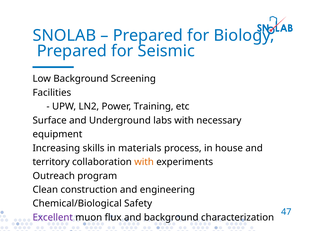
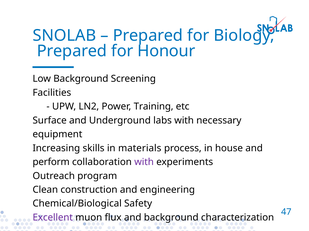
Seismic: Seismic -> Honour (166, 51)
territory: territory -> perform (51, 162)
with colour: orange -> purple (144, 162)
